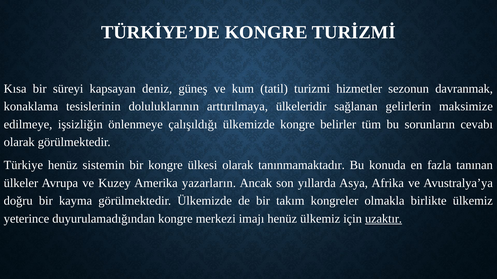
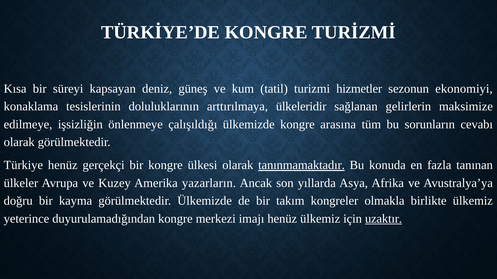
davranmak: davranmak -> ekonomiyi (464, 89)
belirler: belirler -> arasına (338, 125)
sistemin: sistemin -> gerçekçi (104, 166)
tanınmamaktadır underline: none -> present (302, 166)
